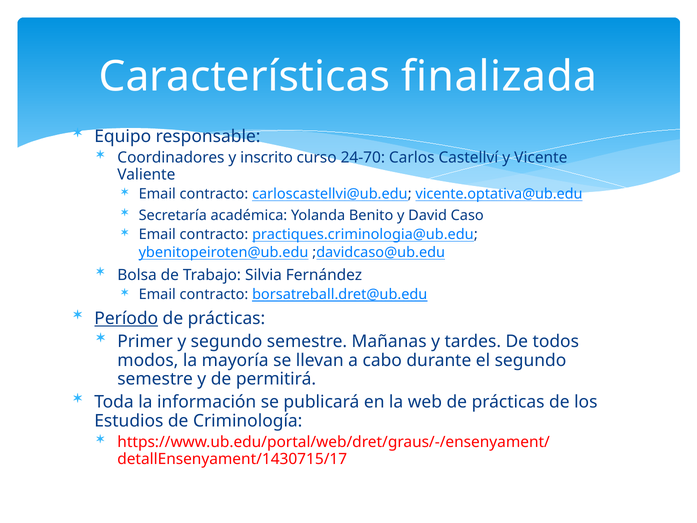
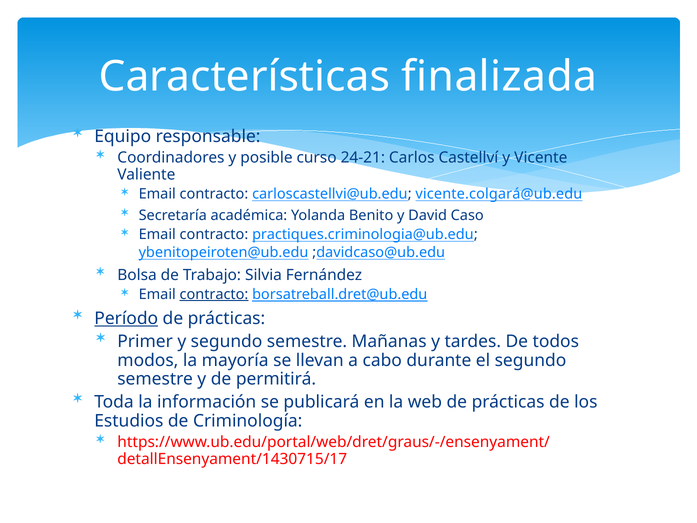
inscrito: inscrito -> posible (267, 158)
24-70: 24-70 -> 24-21 (363, 158)
vicente.optativa@ub.edu: vicente.optativa@ub.edu -> vicente.colgará@ub.edu (499, 194)
contracto underline: none -> present (214, 294)
